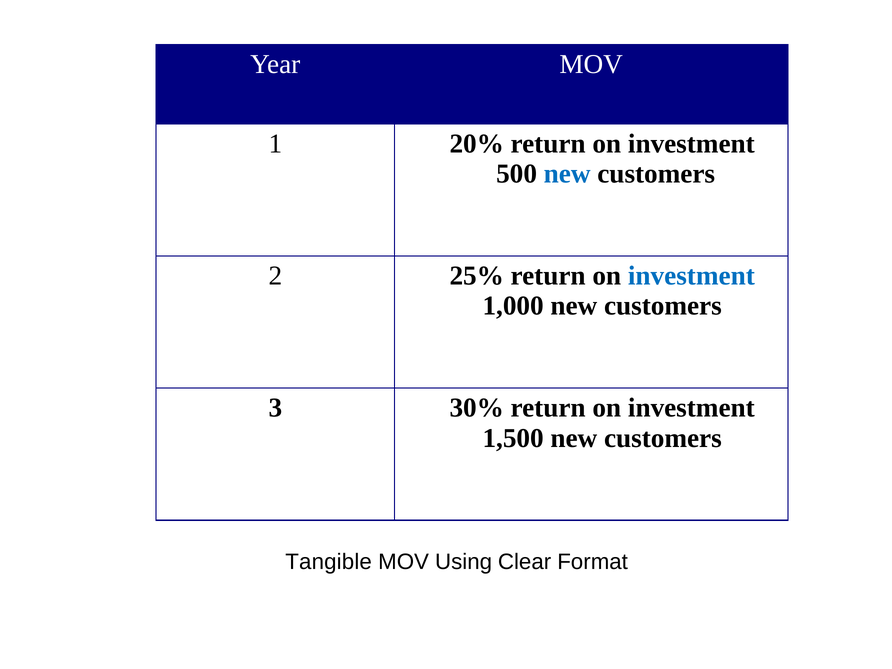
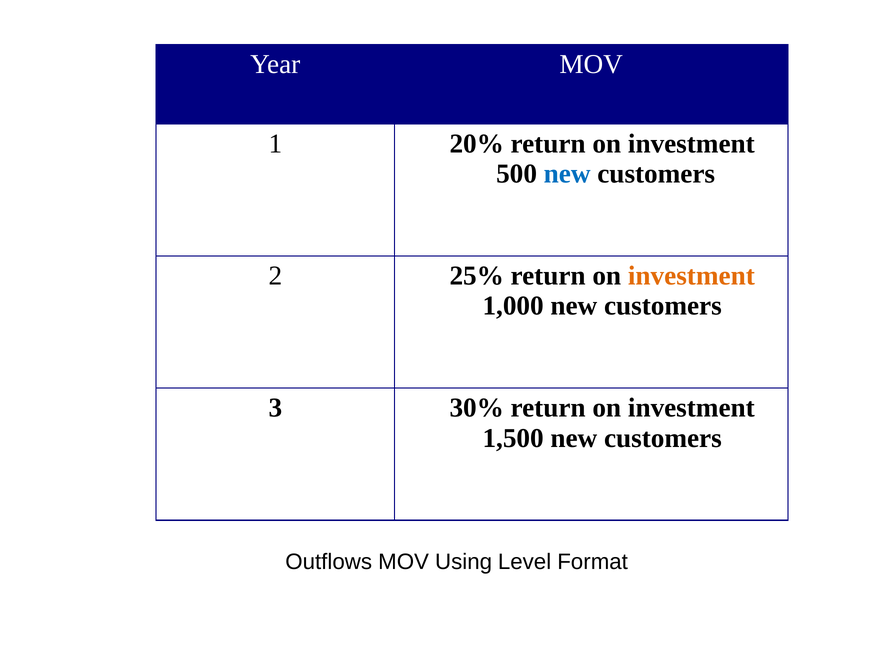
investment colour: blue -> orange (691, 276)
Tangible: Tangible -> Outflows (329, 562)
Clear: Clear -> Level (525, 562)
